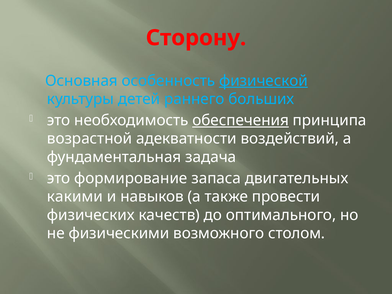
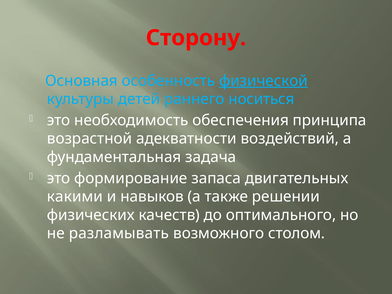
больших: больших -> носиться (261, 99)
обеспечения underline: present -> none (241, 120)
провести: провести -> решении (286, 197)
физическими: физическими -> разламывать (119, 233)
